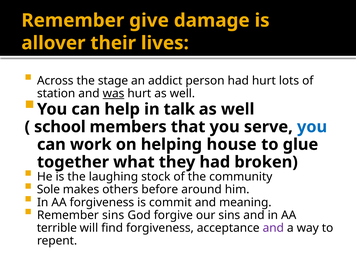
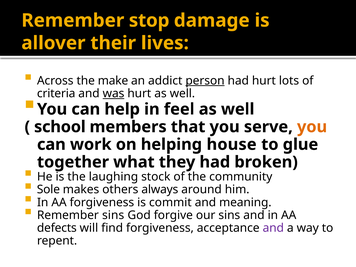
give: give -> stop (149, 20)
stage: stage -> make (113, 81)
person underline: none -> present (205, 81)
station: station -> criteria (56, 93)
talk: talk -> feel (179, 109)
you colour: blue -> orange (312, 127)
before: before -> always (160, 190)
terrible: terrible -> defects (57, 228)
